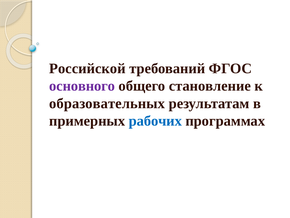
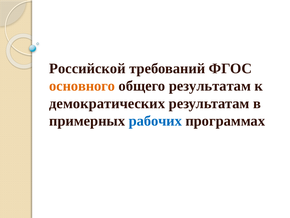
основного colour: purple -> orange (82, 86)
общего становление: становление -> результатам (210, 86)
образовательных: образовательных -> демократических (107, 103)
